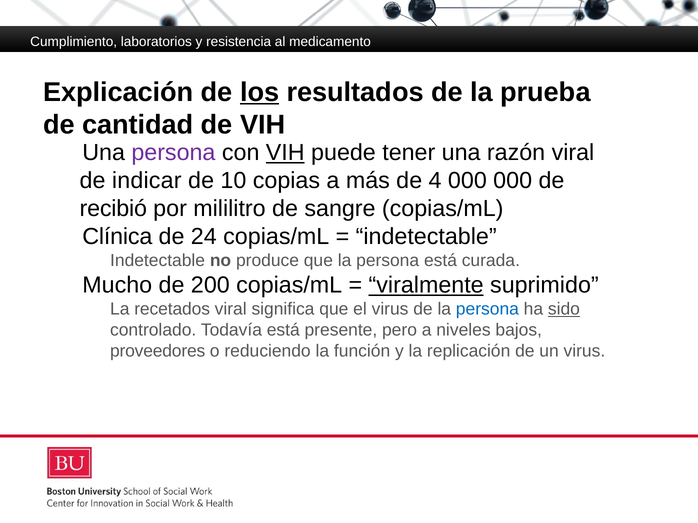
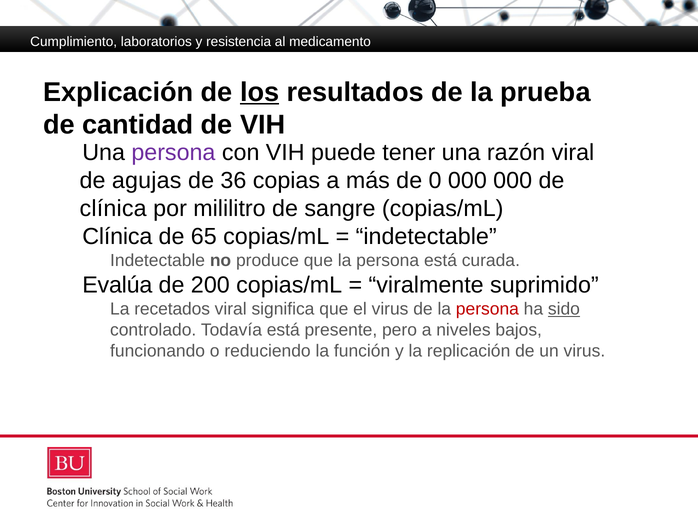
VIH underline: present -> none (285, 153)
indicar: indicar -> agujas (147, 181)
10: 10 -> 36 (233, 181)
4: 4 -> 0 (435, 181)
recibió: recibió -> clínica (113, 209)
24: 24 -> 65 (204, 237)
Mucho: Mucho -> Evalúa (117, 285)
viralmente underline: present -> none (426, 285)
persona colour: blue -> red (487, 309)
proveedores: proveedores -> funcionando (158, 351)
